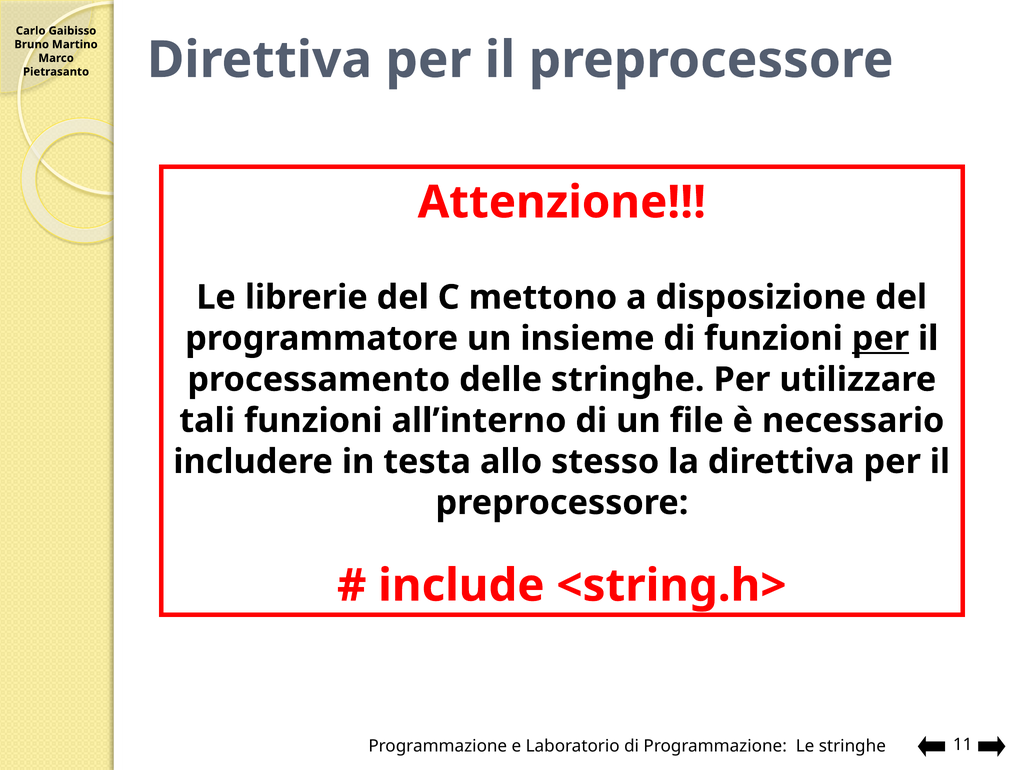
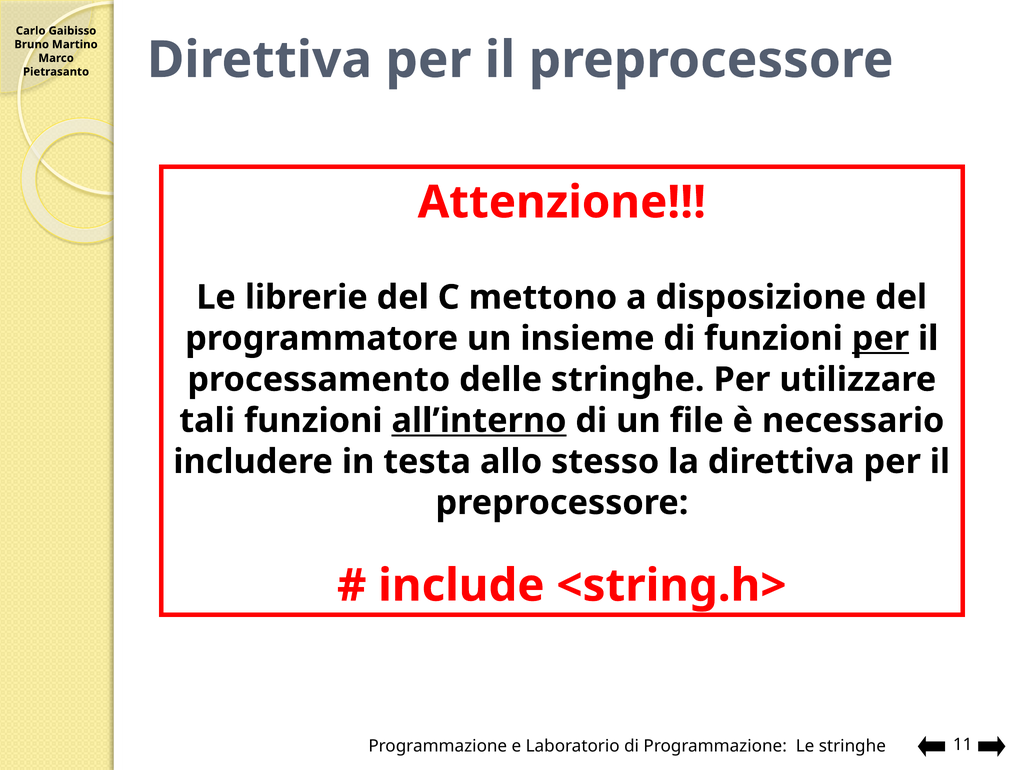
all’interno underline: none -> present (479, 421)
